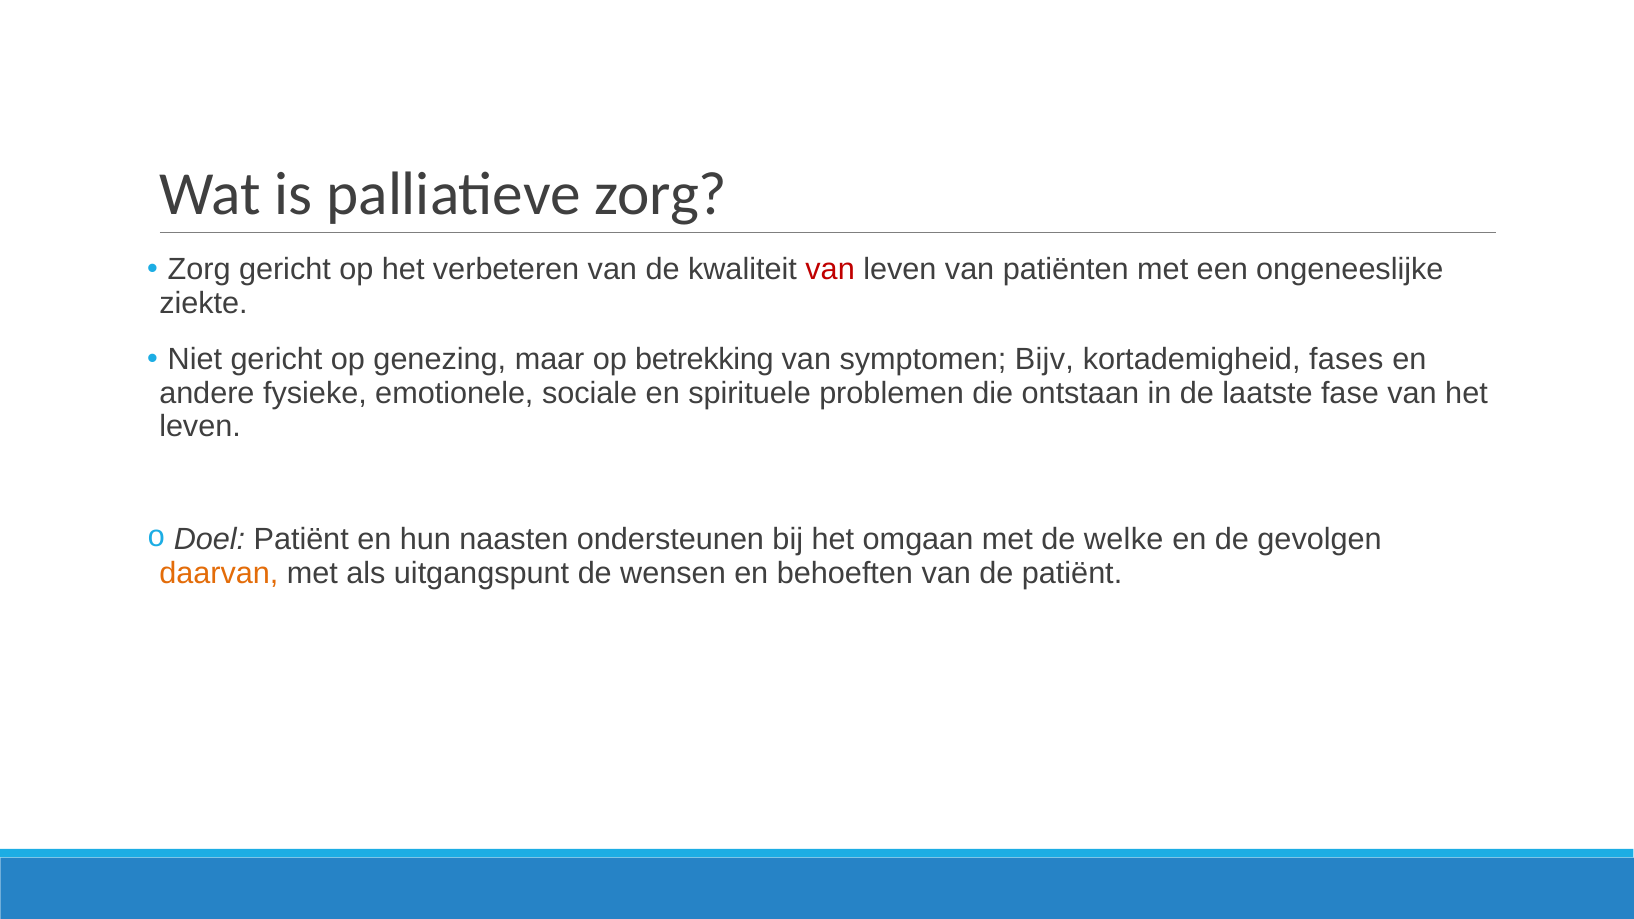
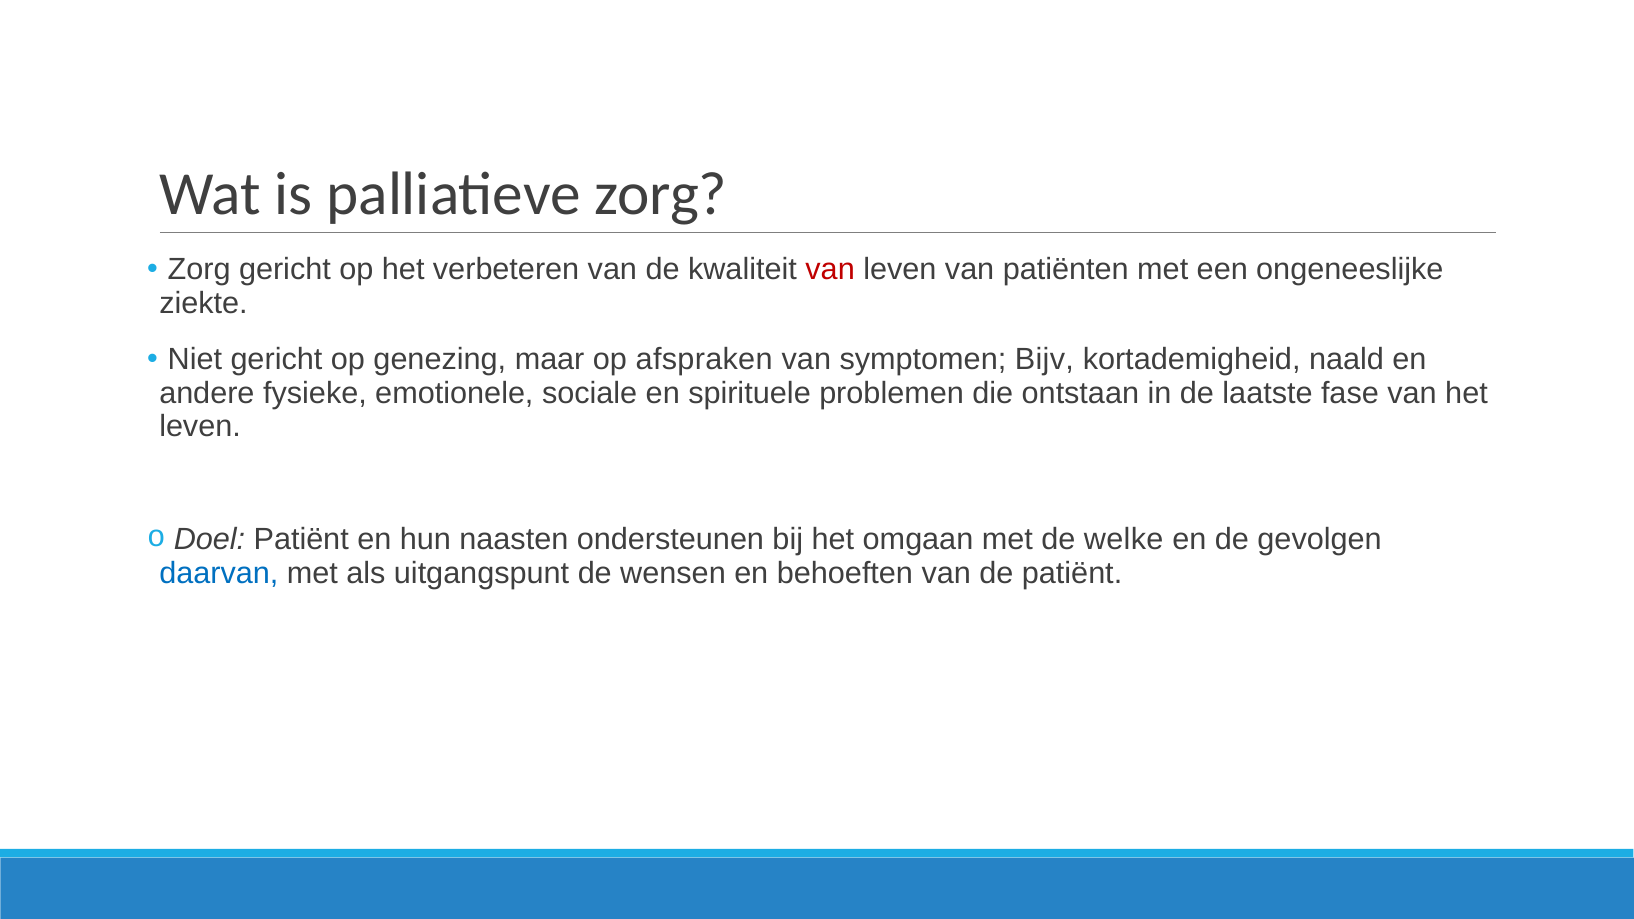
betrekking: betrekking -> afspraken (704, 360)
fases: fases -> naald (1346, 360)
daarvan colour: orange -> blue (219, 573)
